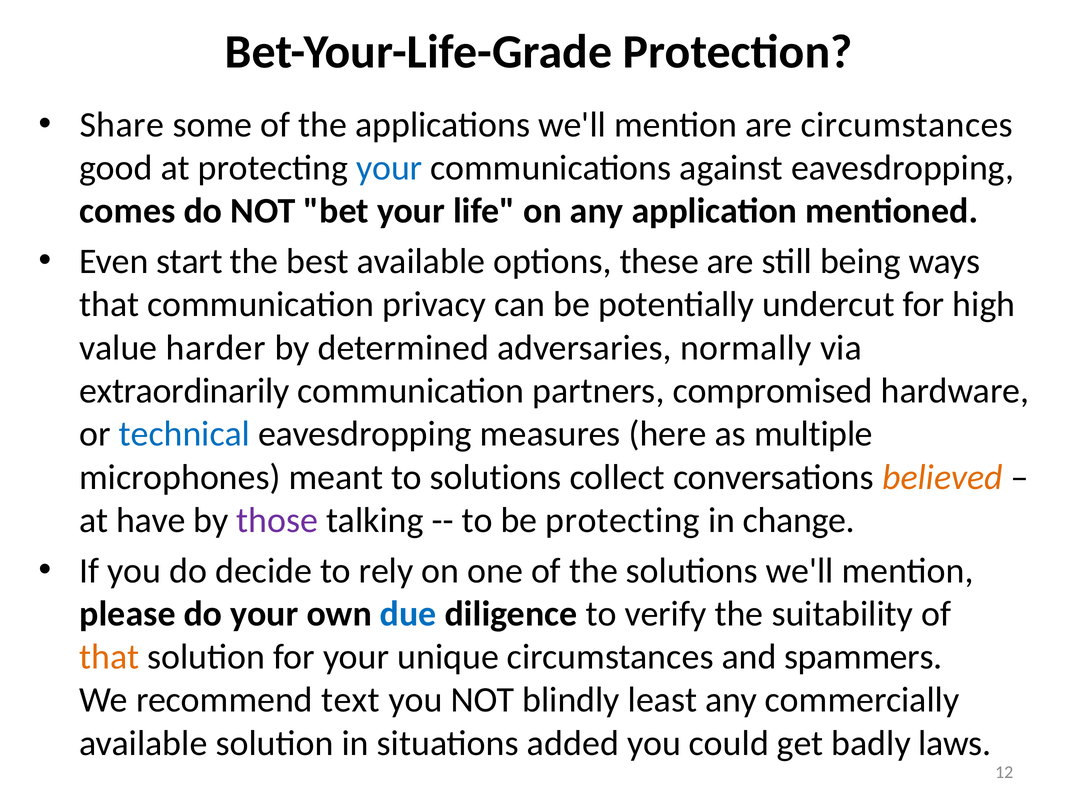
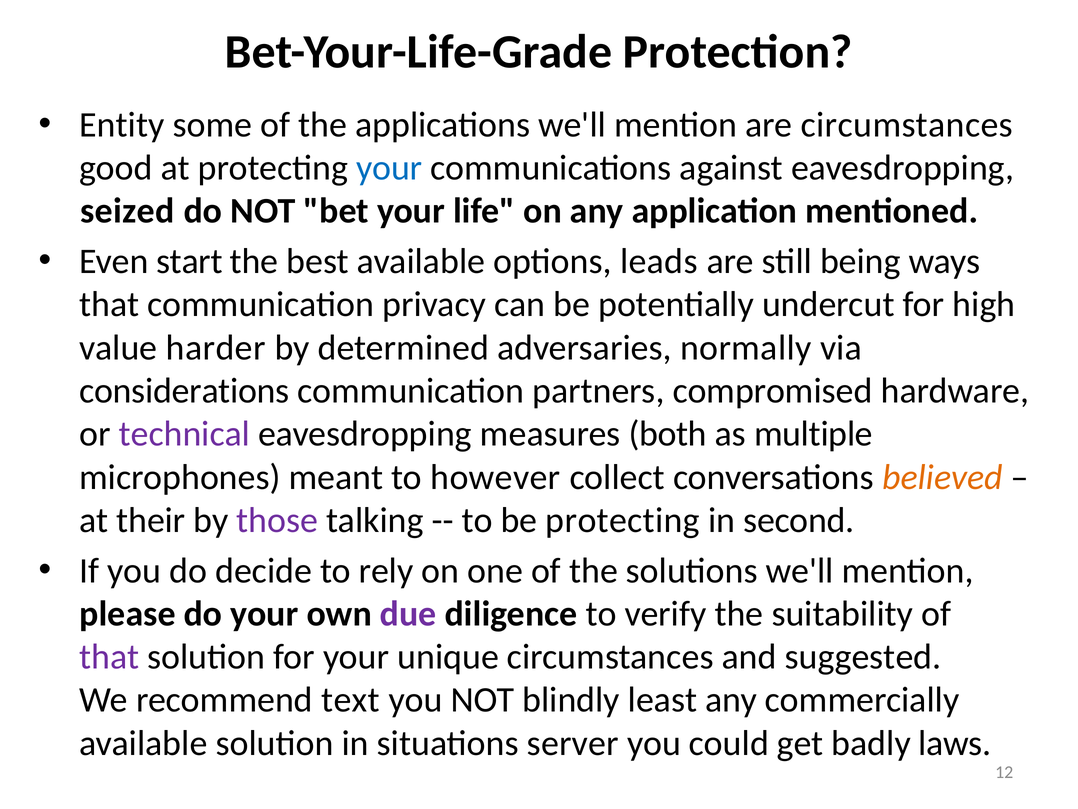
Share: Share -> Entity (122, 125)
comes: comes -> seized (127, 211)
these: these -> leads (659, 261)
extraordinarily: extraordinarily -> considerations (184, 391)
technical colour: blue -> purple (184, 434)
here: here -> both (668, 434)
to solutions: solutions -> however (495, 477)
have: have -> their (151, 520)
change: change -> second (799, 520)
due colour: blue -> purple (408, 613)
that colour: orange -> purple (109, 657)
spammers: spammers -> suggested (863, 657)
added: added -> server (573, 743)
